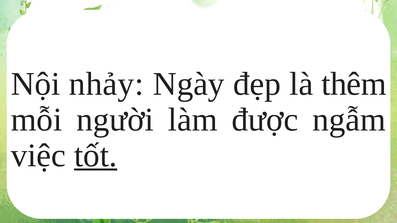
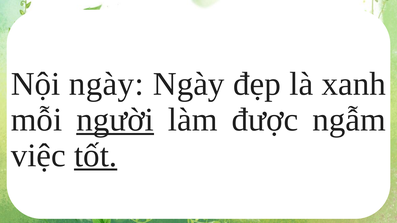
Nội nhảy: nhảy -> ngày (106, 84)
thêm: thêm -> xanh (354, 84)
người underline: none -> present (115, 120)
